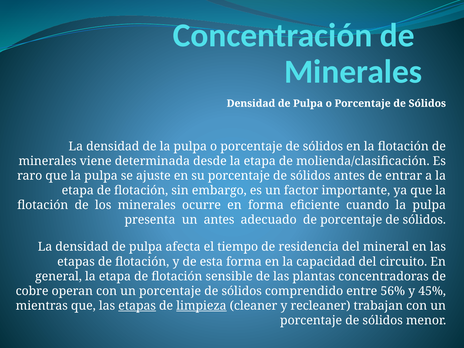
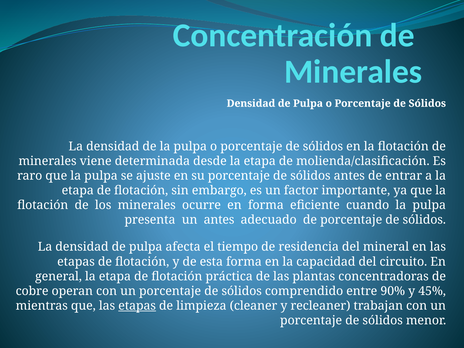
sensible: sensible -> práctica (229, 276)
56%: 56% -> 90% (393, 291)
limpieza underline: present -> none (201, 306)
